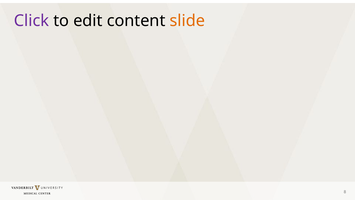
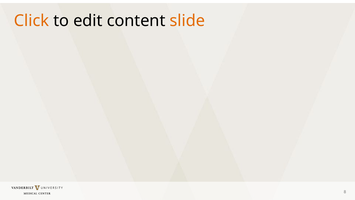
Click colour: purple -> orange (32, 21)
